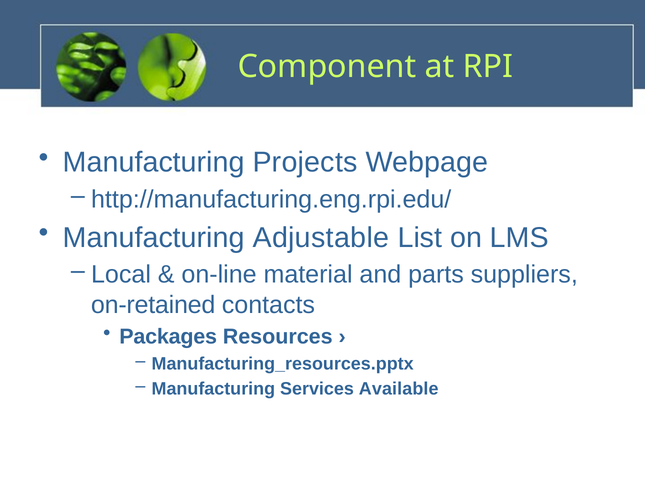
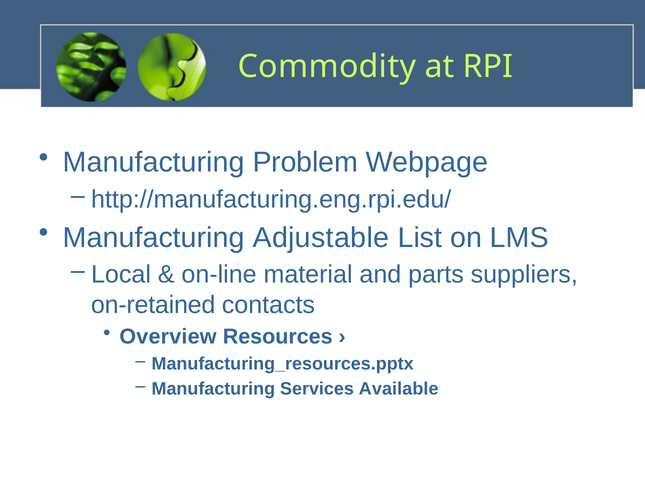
Component: Component -> Commodity (327, 67)
Projects: Projects -> Problem (305, 162)
Packages: Packages -> Overview (168, 337)
